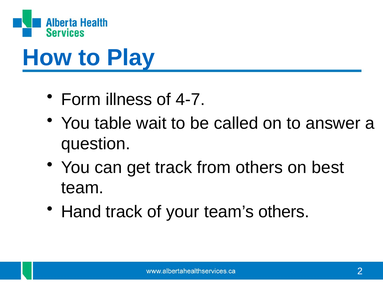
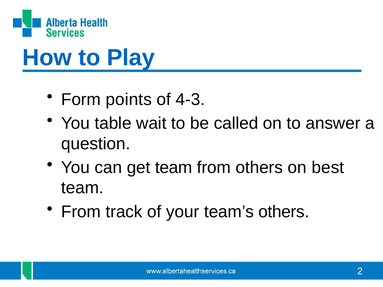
illness: illness -> points (129, 99)
4-7: 4-7 -> 4-3 (190, 99)
get track: track -> team (174, 168)
Hand: Hand -> From (81, 212)
